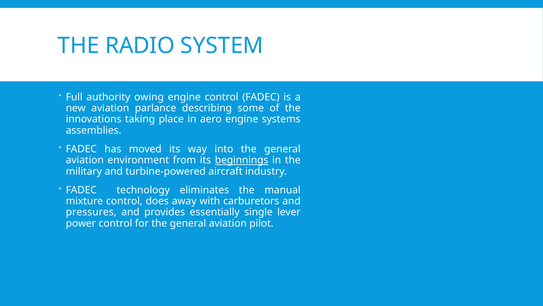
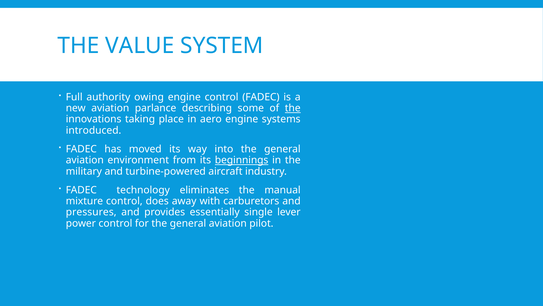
RADIO: RADIO -> VALUE (140, 46)
the underline: none -> present (293, 108)
assemblies: assemblies -> introduced (94, 130)
